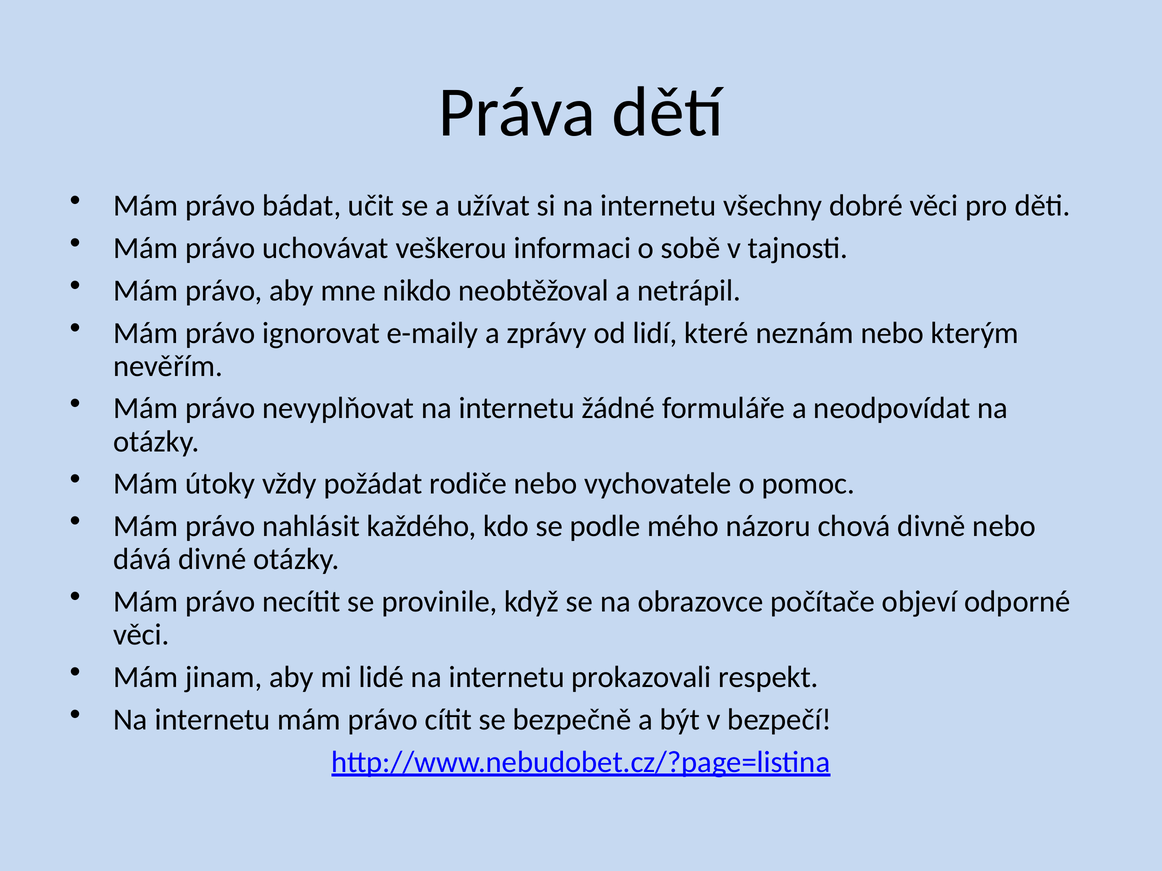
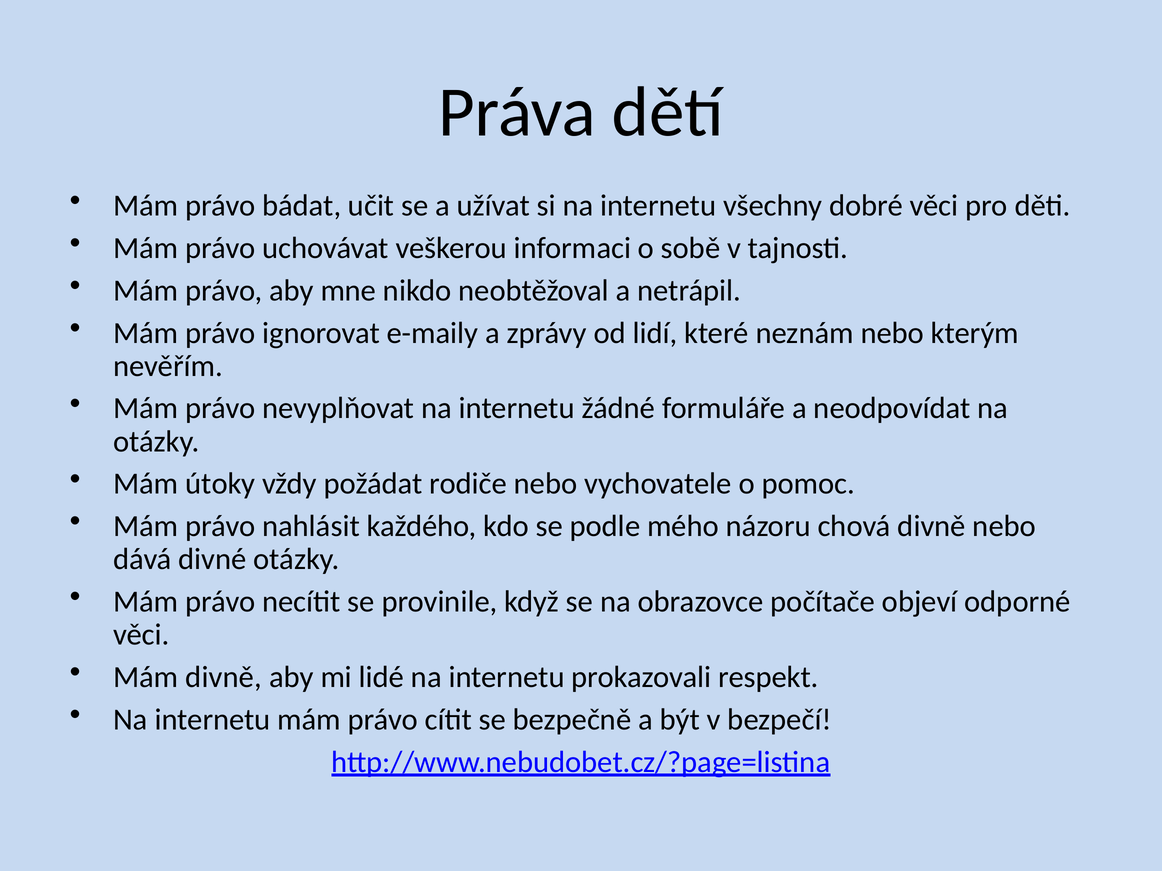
Mám jinam: jinam -> divně (224, 678)
